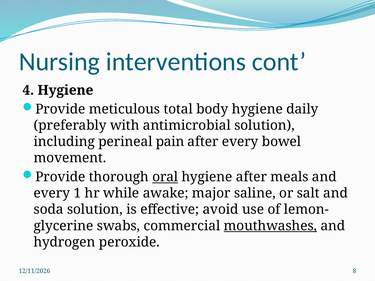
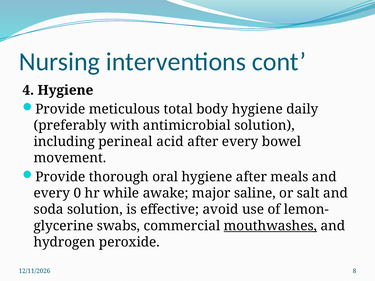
pain: pain -> acid (170, 142)
oral underline: present -> none (165, 177)
1: 1 -> 0 (77, 193)
